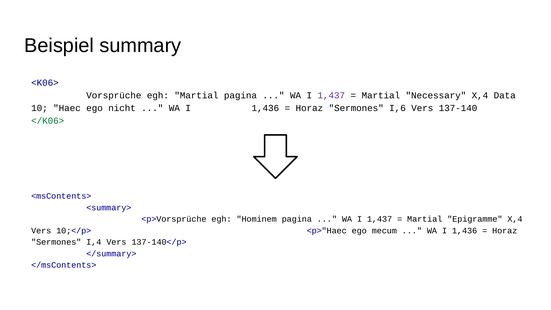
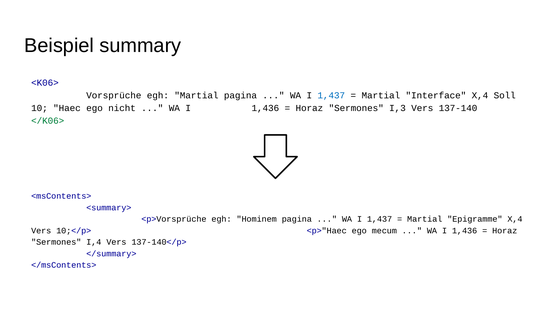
1,437 colour: purple -> blue (331, 95)
Necessary: Necessary -> Interface (436, 95)
Data: Data -> Soll (505, 95)
I,6: I,6 -> I,3 (397, 108)
